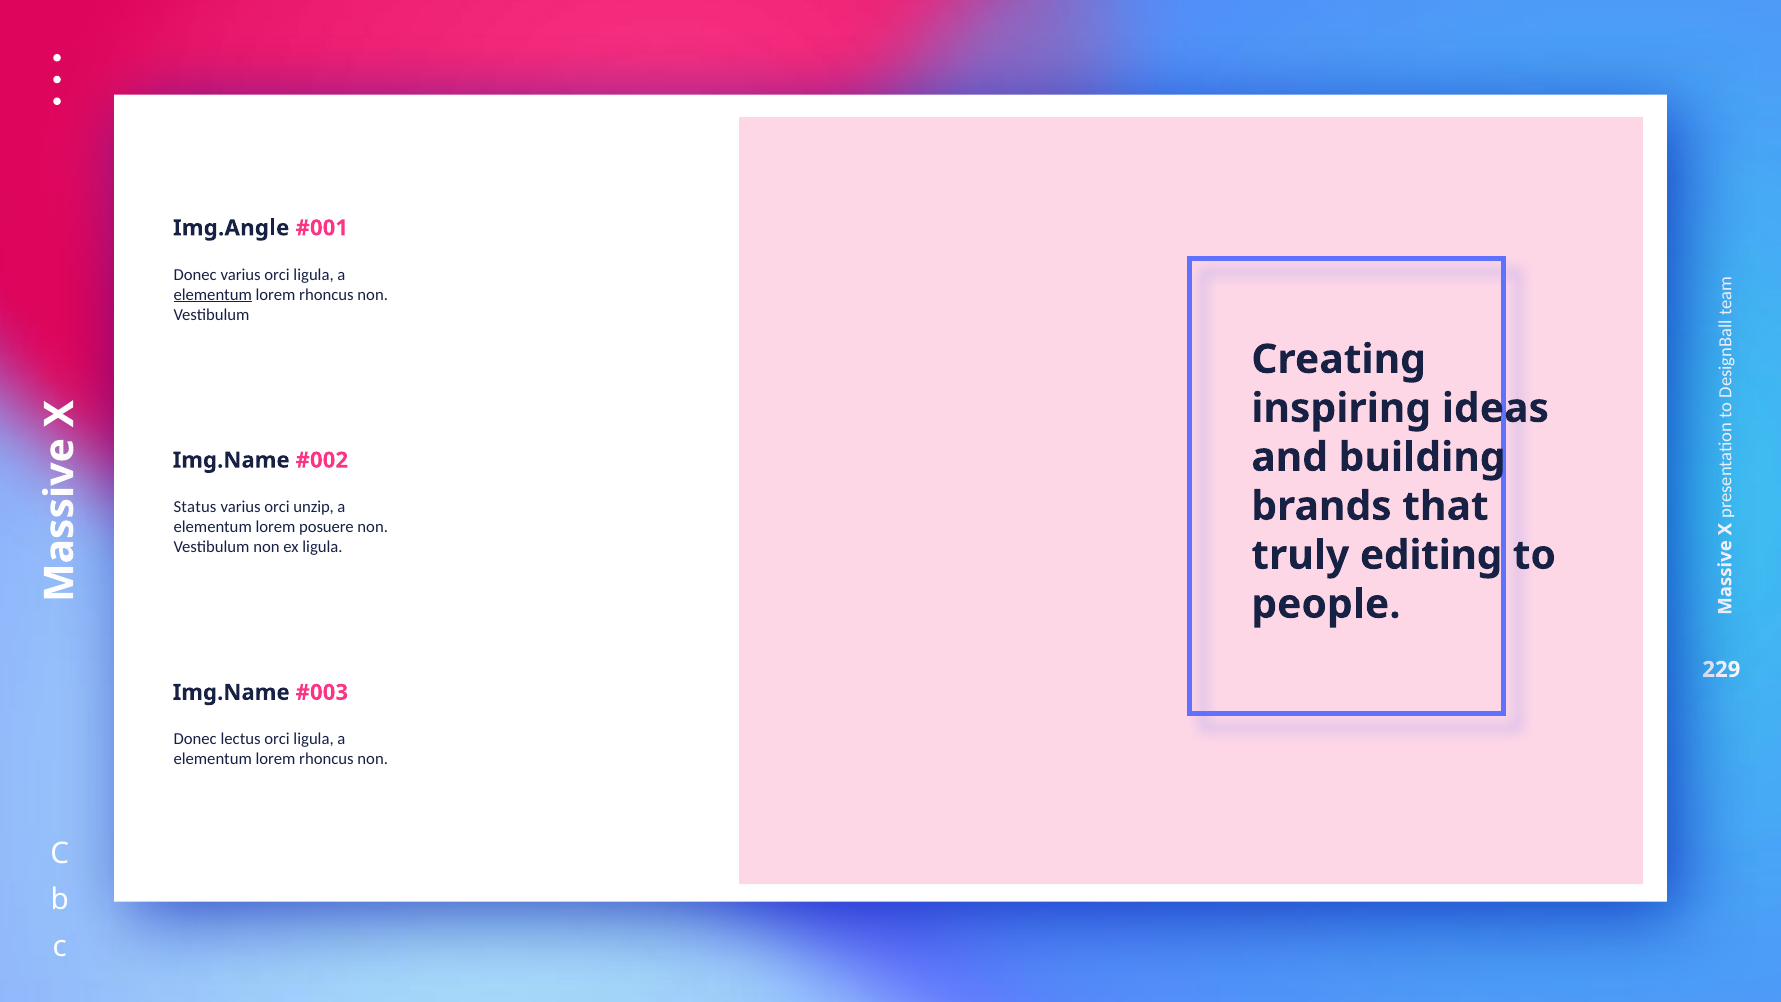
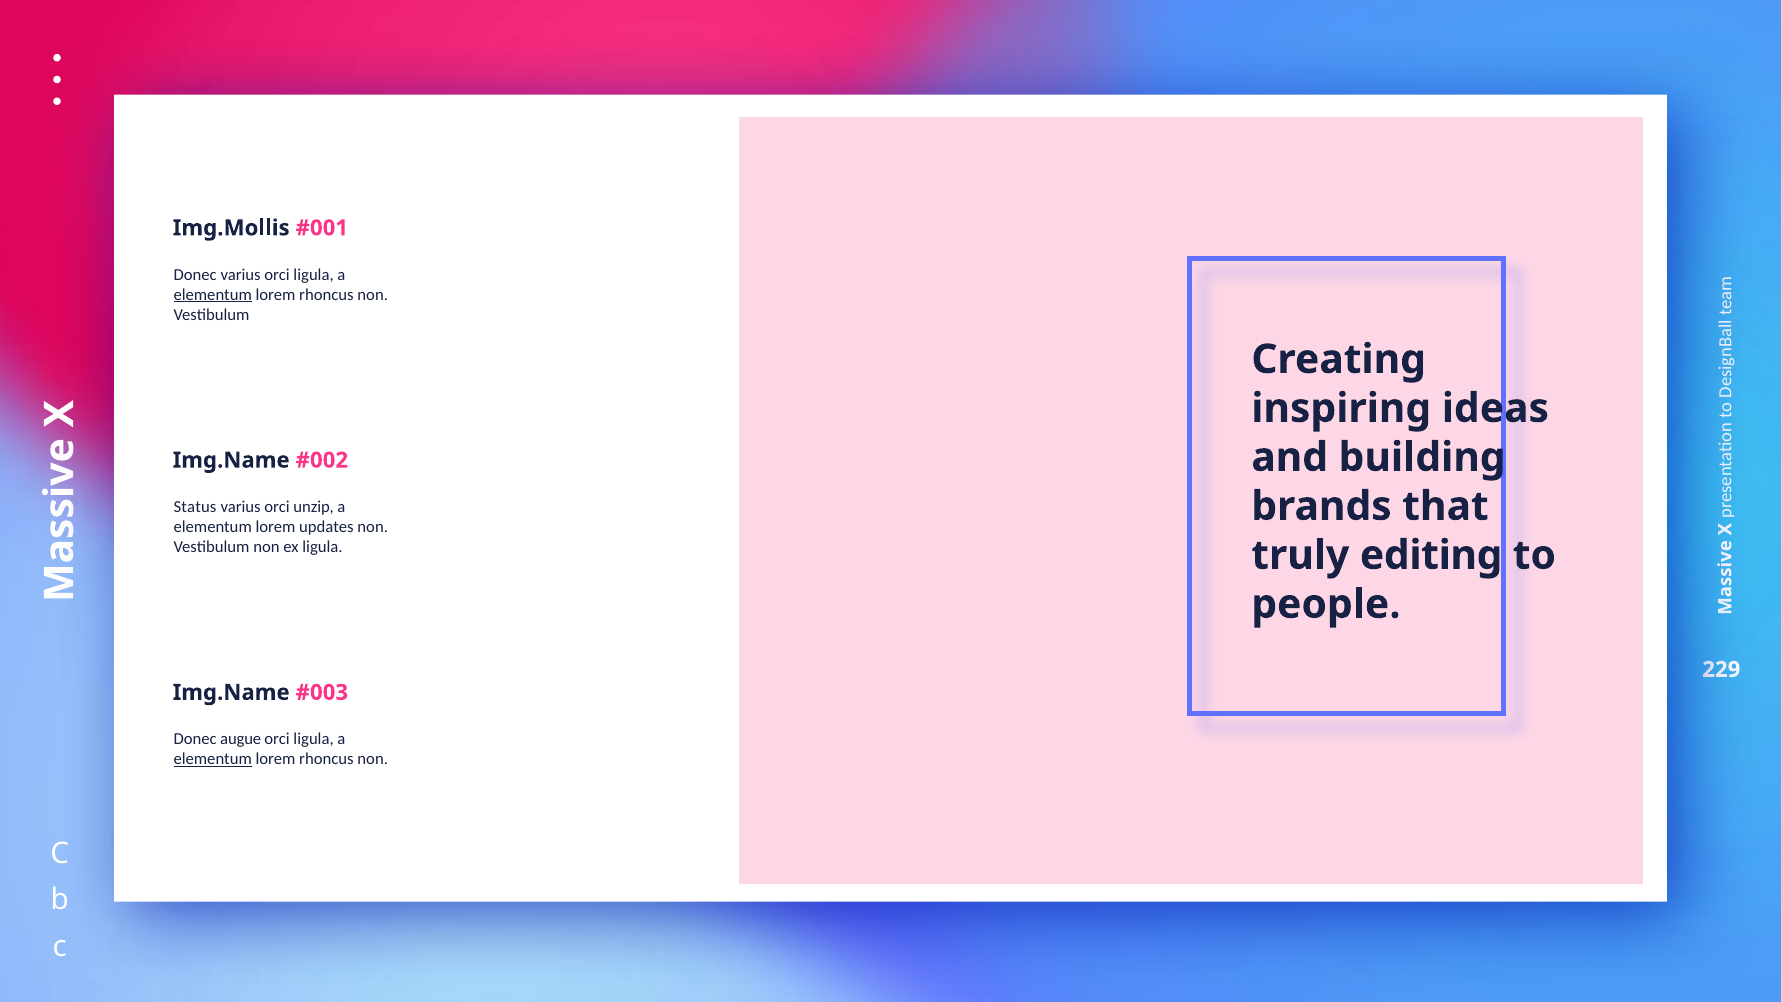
Img.Angle: Img.Angle -> Img.Mollis (231, 228)
posuere: posuere -> updates (326, 527)
lectus: lectus -> augue (241, 739)
elementum underline: none -> present (213, 759)
